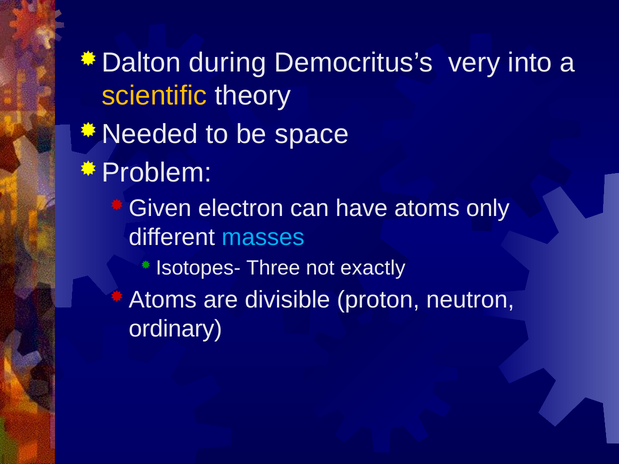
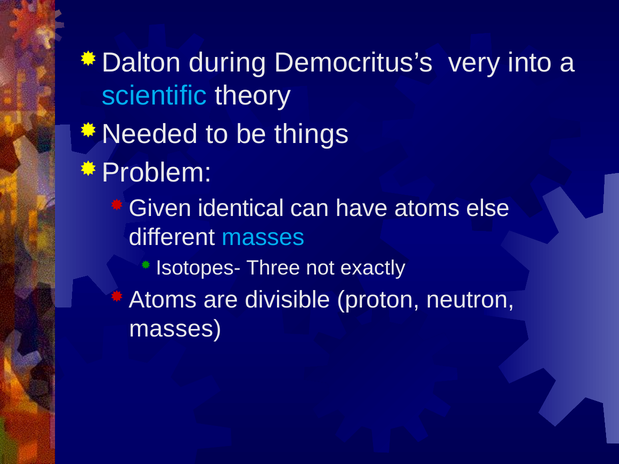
scientific colour: yellow -> light blue (154, 96)
space: space -> things (312, 134)
electron: electron -> identical (241, 208)
only: only -> else (488, 208)
ordinary: ordinary -> masses (175, 329)
